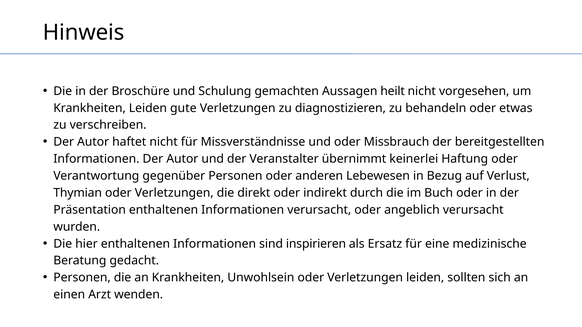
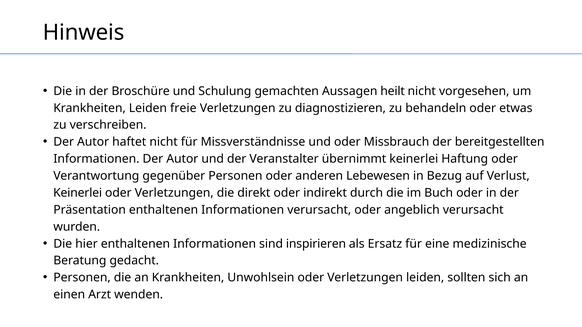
gute: gute -> freie (183, 108)
Thymian: Thymian -> Keinerlei (78, 193)
